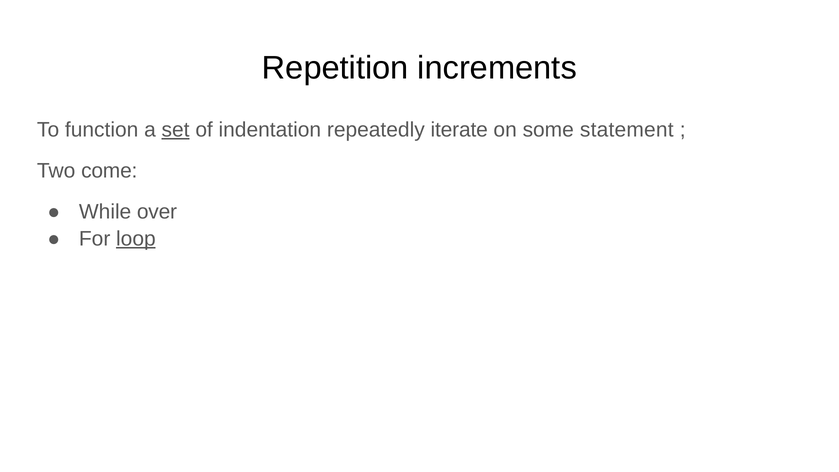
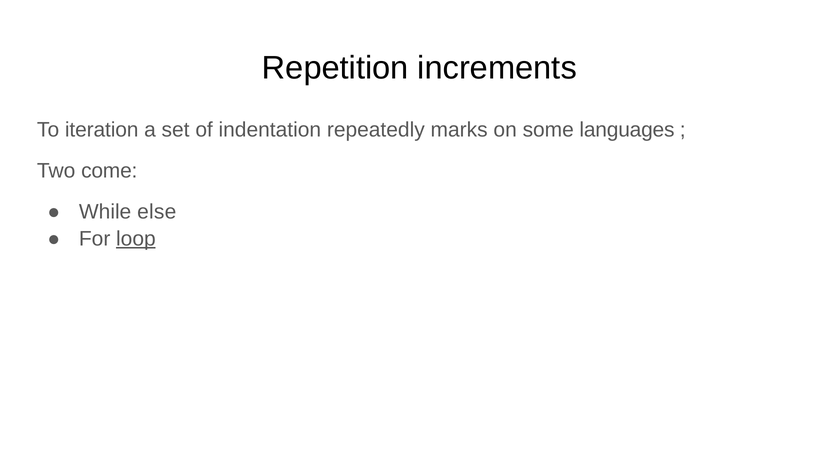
function: function -> iteration (102, 130)
set underline: present -> none (176, 130)
iterate: iterate -> marks (459, 130)
statement: statement -> languages (627, 130)
over: over -> else (157, 212)
